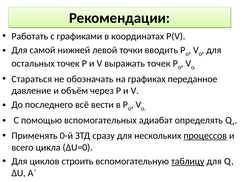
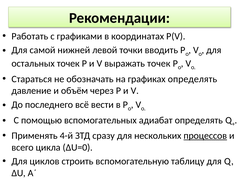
графиках переданное: переданное -> определять (192, 79)
0-й: 0-й -> 4-й (66, 135)
таблицу underline: present -> none (188, 161)
